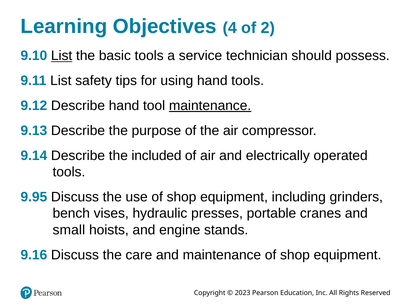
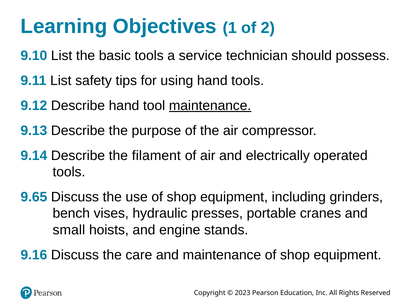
4: 4 -> 1 (230, 28)
List underline: present -> none (62, 56)
included: included -> filament (156, 156)
9.95: 9.95 -> 9.65 (34, 197)
